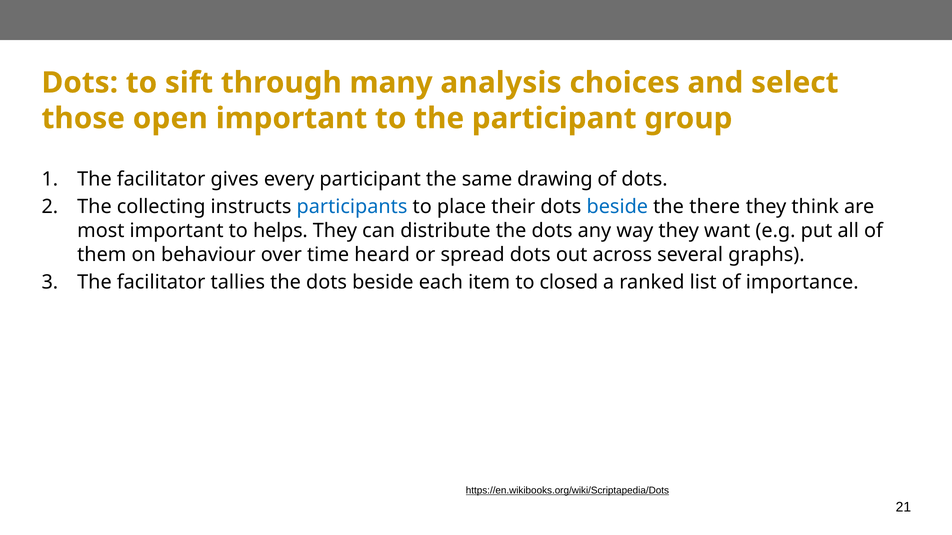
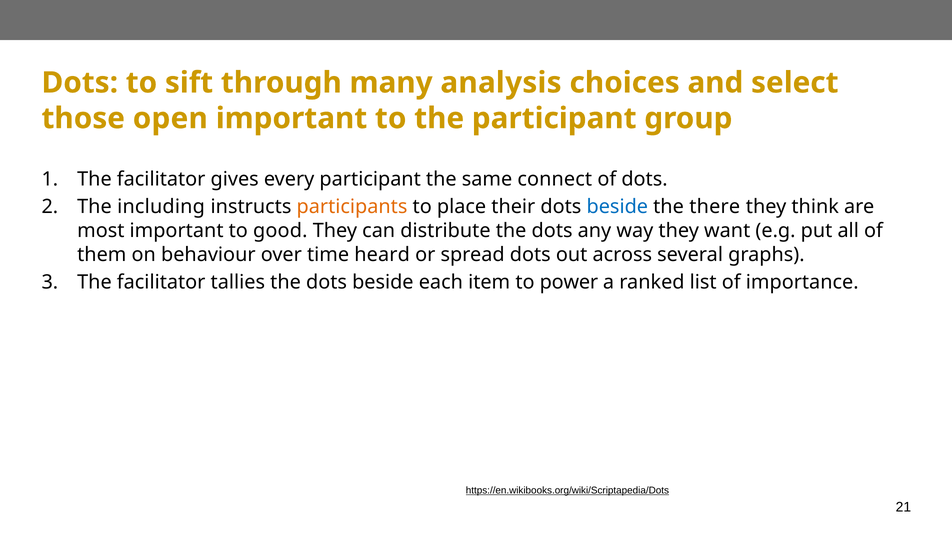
drawing: drawing -> connect (555, 179)
collecting: collecting -> including (161, 207)
participants colour: blue -> orange (352, 207)
helps: helps -> good (280, 231)
closed: closed -> power (569, 283)
